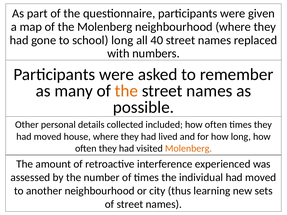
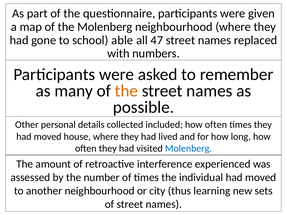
school long: long -> able (122, 40)
40: 40 -> 47 (157, 40)
Molenberg colour: orange -> blue (188, 149)
